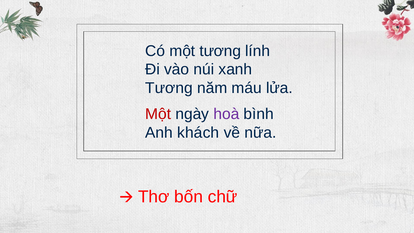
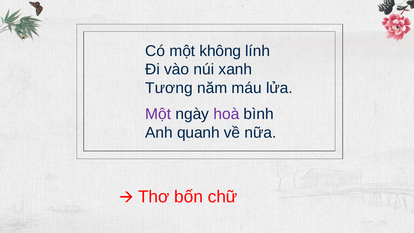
một tương: tương -> không (220, 51)
Một colour: red -> purple (158, 114)
khách: khách -> quanh (198, 133)
